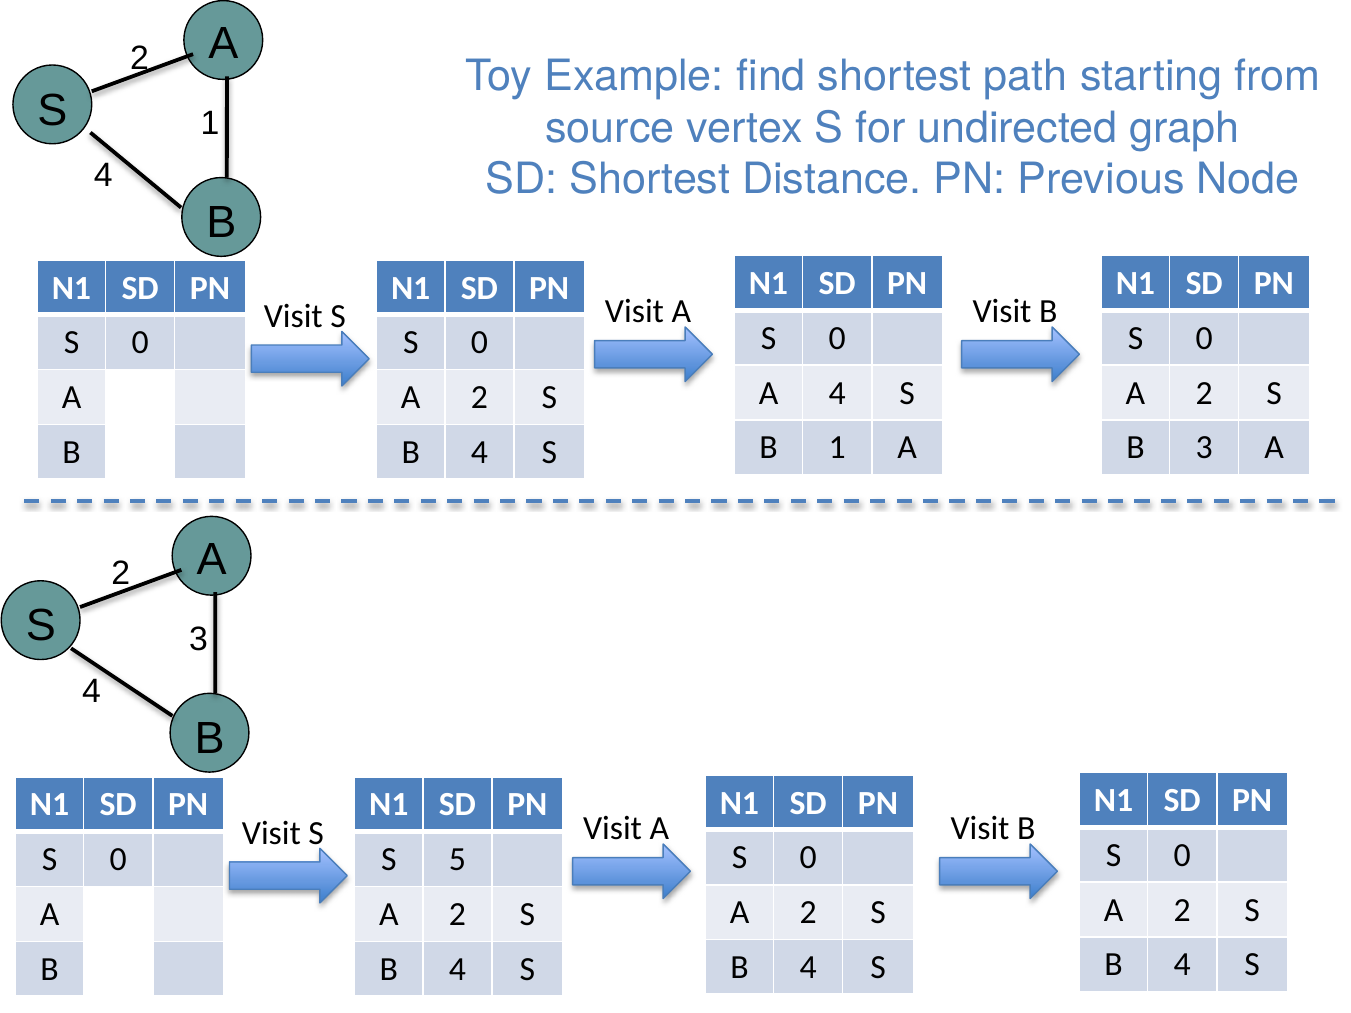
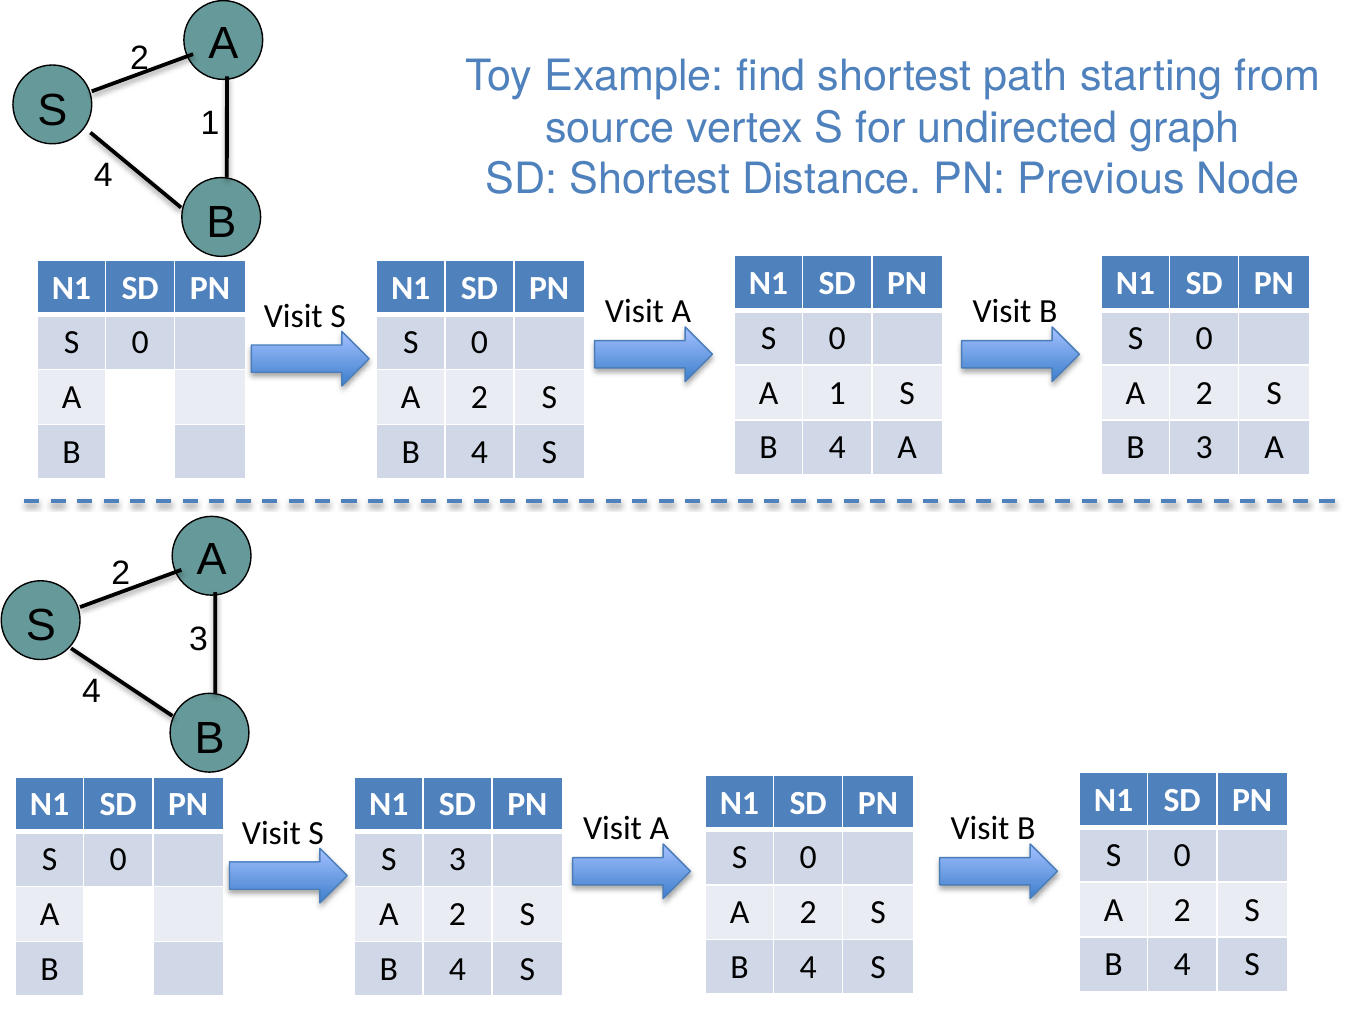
A 4: 4 -> 1 (837, 393)
1: 1 -> 4 (837, 448)
S 5: 5 -> 3 (457, 860)
